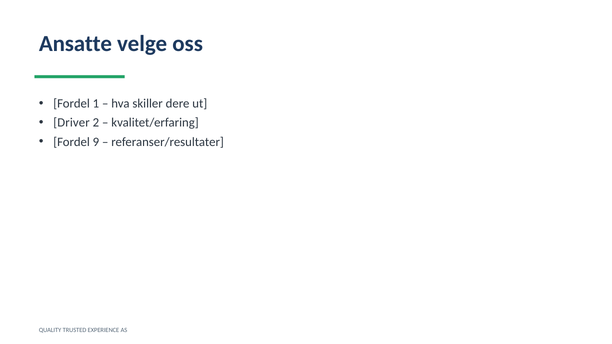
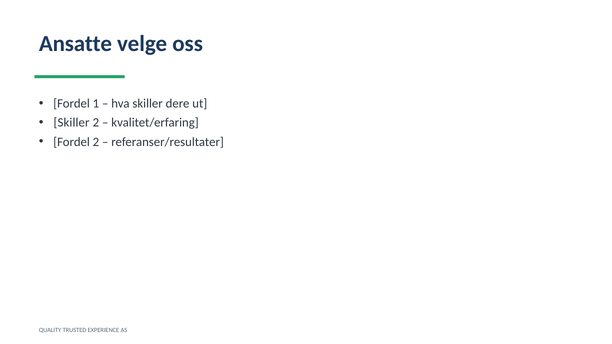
Driver: Driver -> Skiller (72, 123)
Fordel 9: 9 -> 2 (96, 142)
